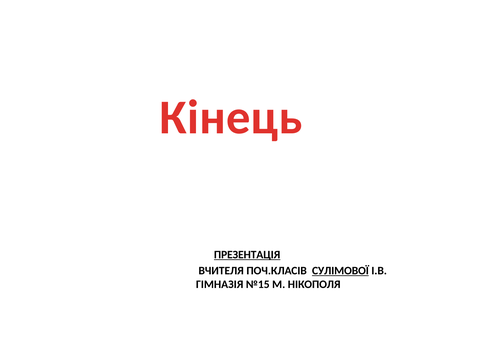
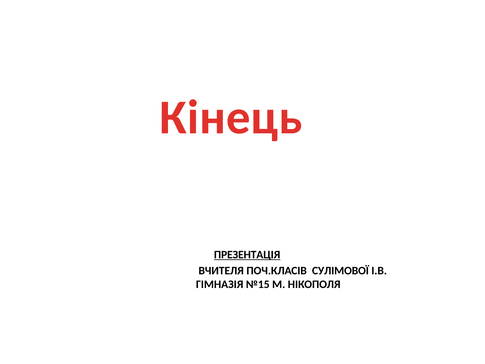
СУЛІМОВОЇ underline: present -> none (340, 271)
